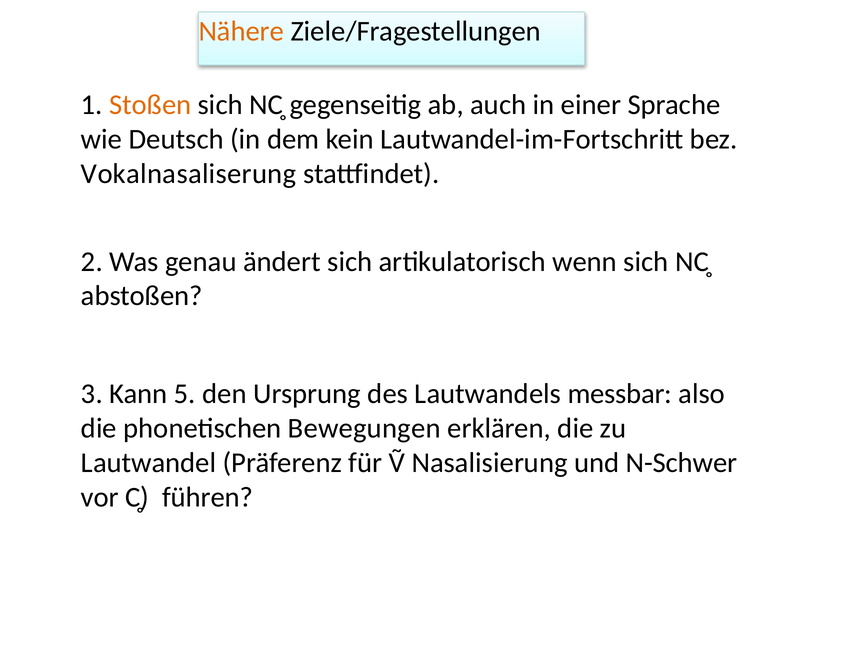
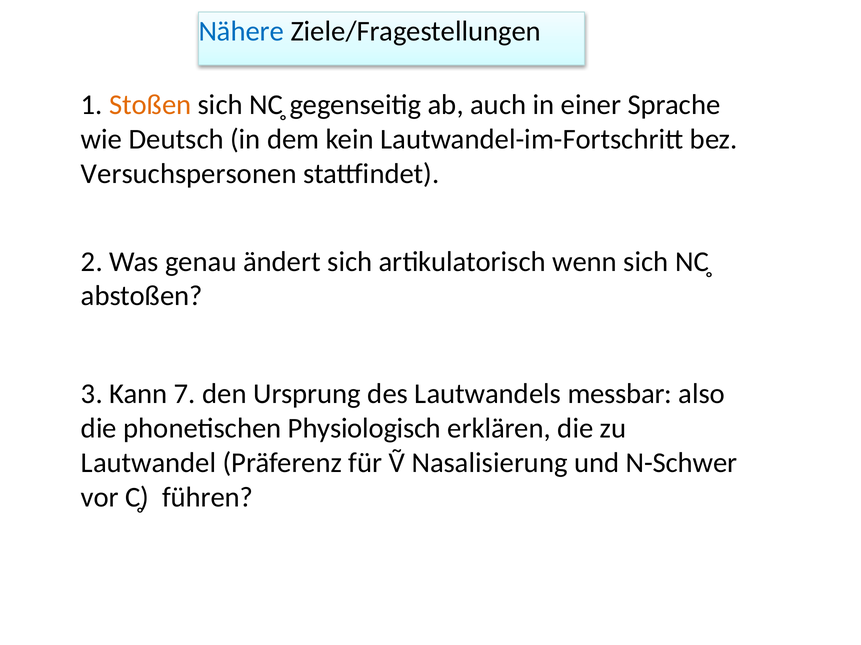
Nähere colour: orange -> blue (241, 31)
Vokalnasaliserung: Vokalnasaliserung -> Versuchspersonen (189, 174)
5: 5 -> 7 (185, 394)
Bewegungen: Bewegungen -> Physiologisch (365, 429)
